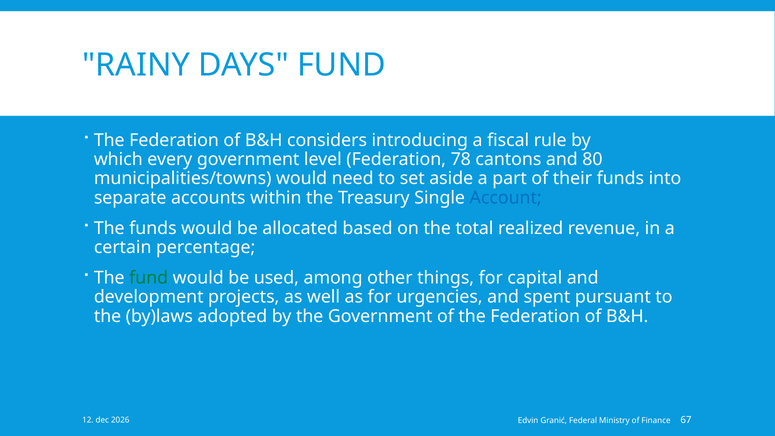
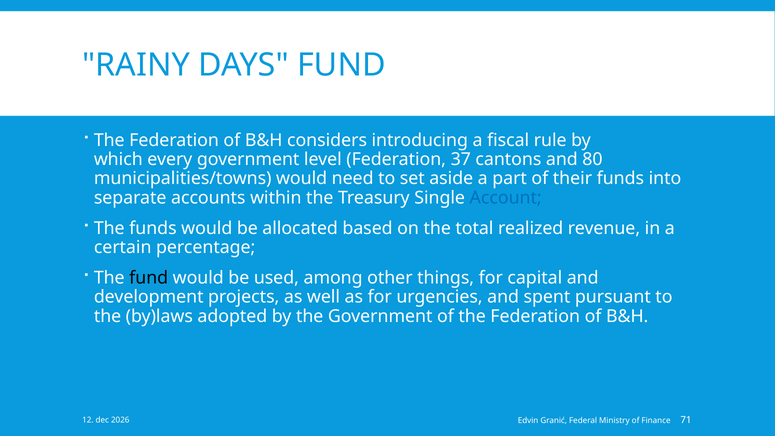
78: 78 -> 37 (461, 159)
fund colour: green -> black (149, 278)
67: 67 -> 71 (686, 420)
